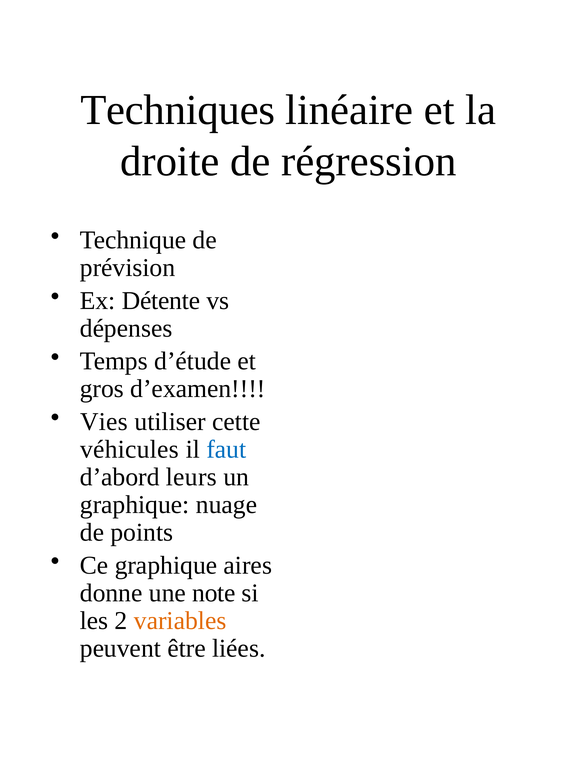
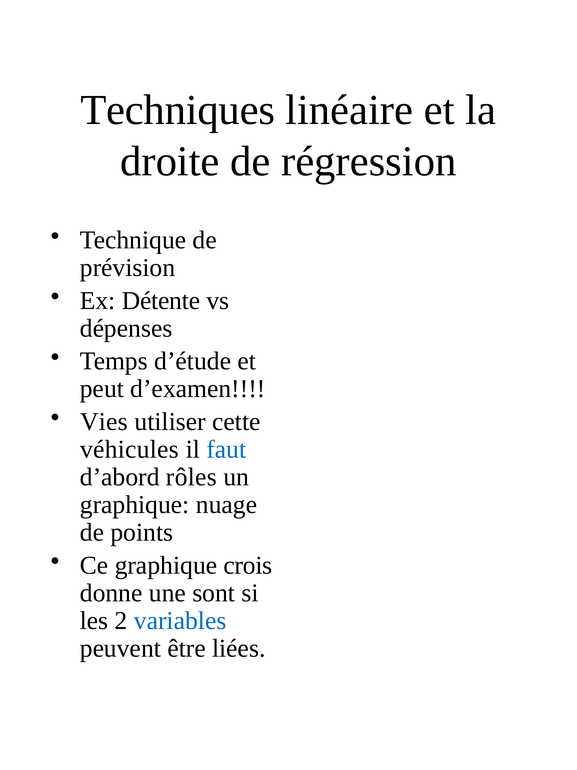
gros: gros -> peut (102, 388)
leurs: leurs -> rôles (191, 477)
aires: aires -> crois (248, 565)
note: note -> sont (214, 592)
variables colour: orange -> blue (180, 620)
